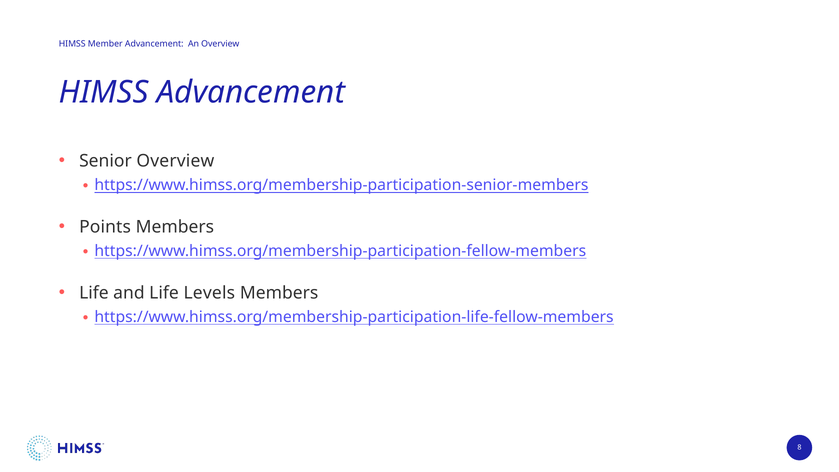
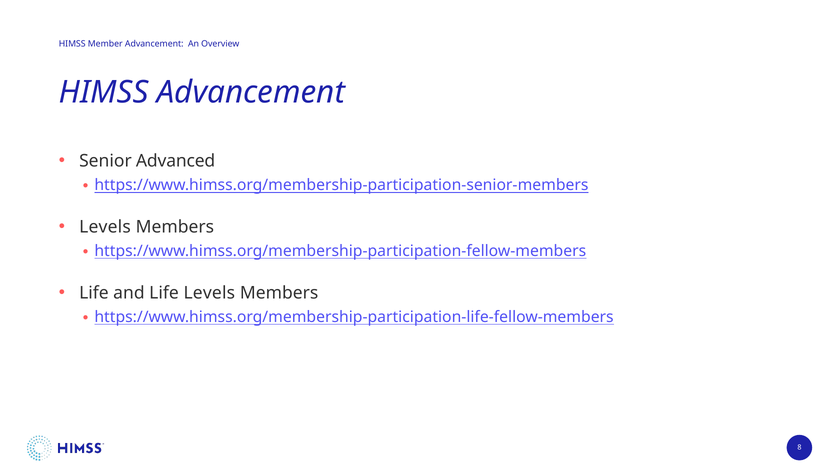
Senior Overview: Overview -> Advanced (176, 161)
Points: Points -> Levels (105, 227)
